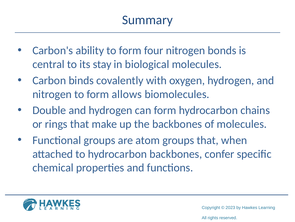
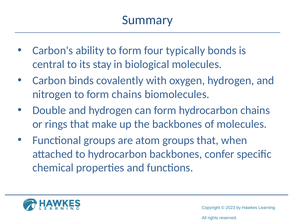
four nitrogen: nitrogen -> typically (185, 50)
form allows: allows -> chains (127, 94)
